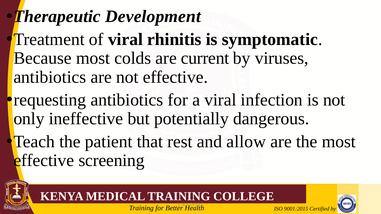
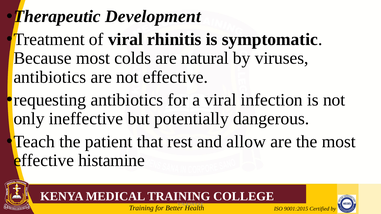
current: current -> natural (205, 58)
screening: screening -> histamine (112, 161)
